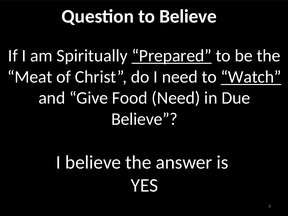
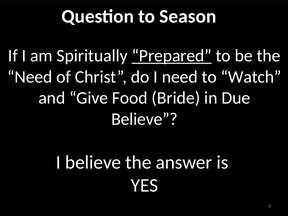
to Believe: Believe -> Season (188, 16)
Meat: Meat -> Need (30, 77)
Watch underline: present -> none (251, 77)
Food Need: Need -> Bride (176, 98)
